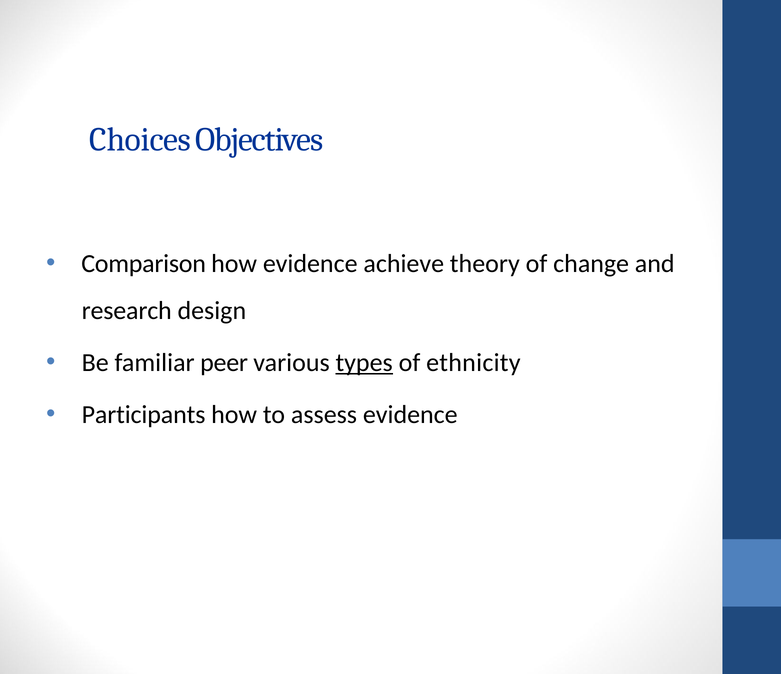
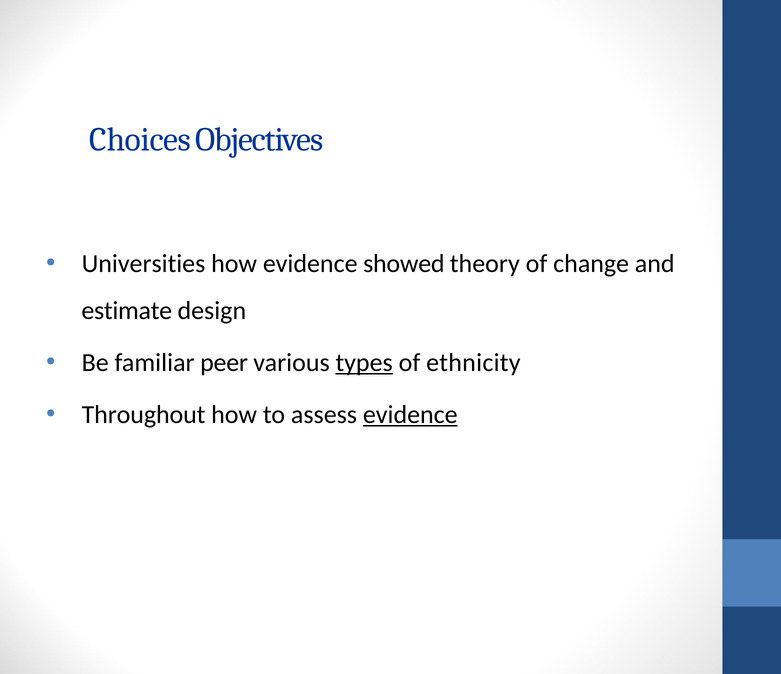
Comparison: Comparison -> Universities (143, 264)
achieve: achieve -> showed (404, 264)
research: research -> estimate (127, 311)
Participants: Participants -> Throughout (144, 415)
evidence underline: none -> present (410, 415)
